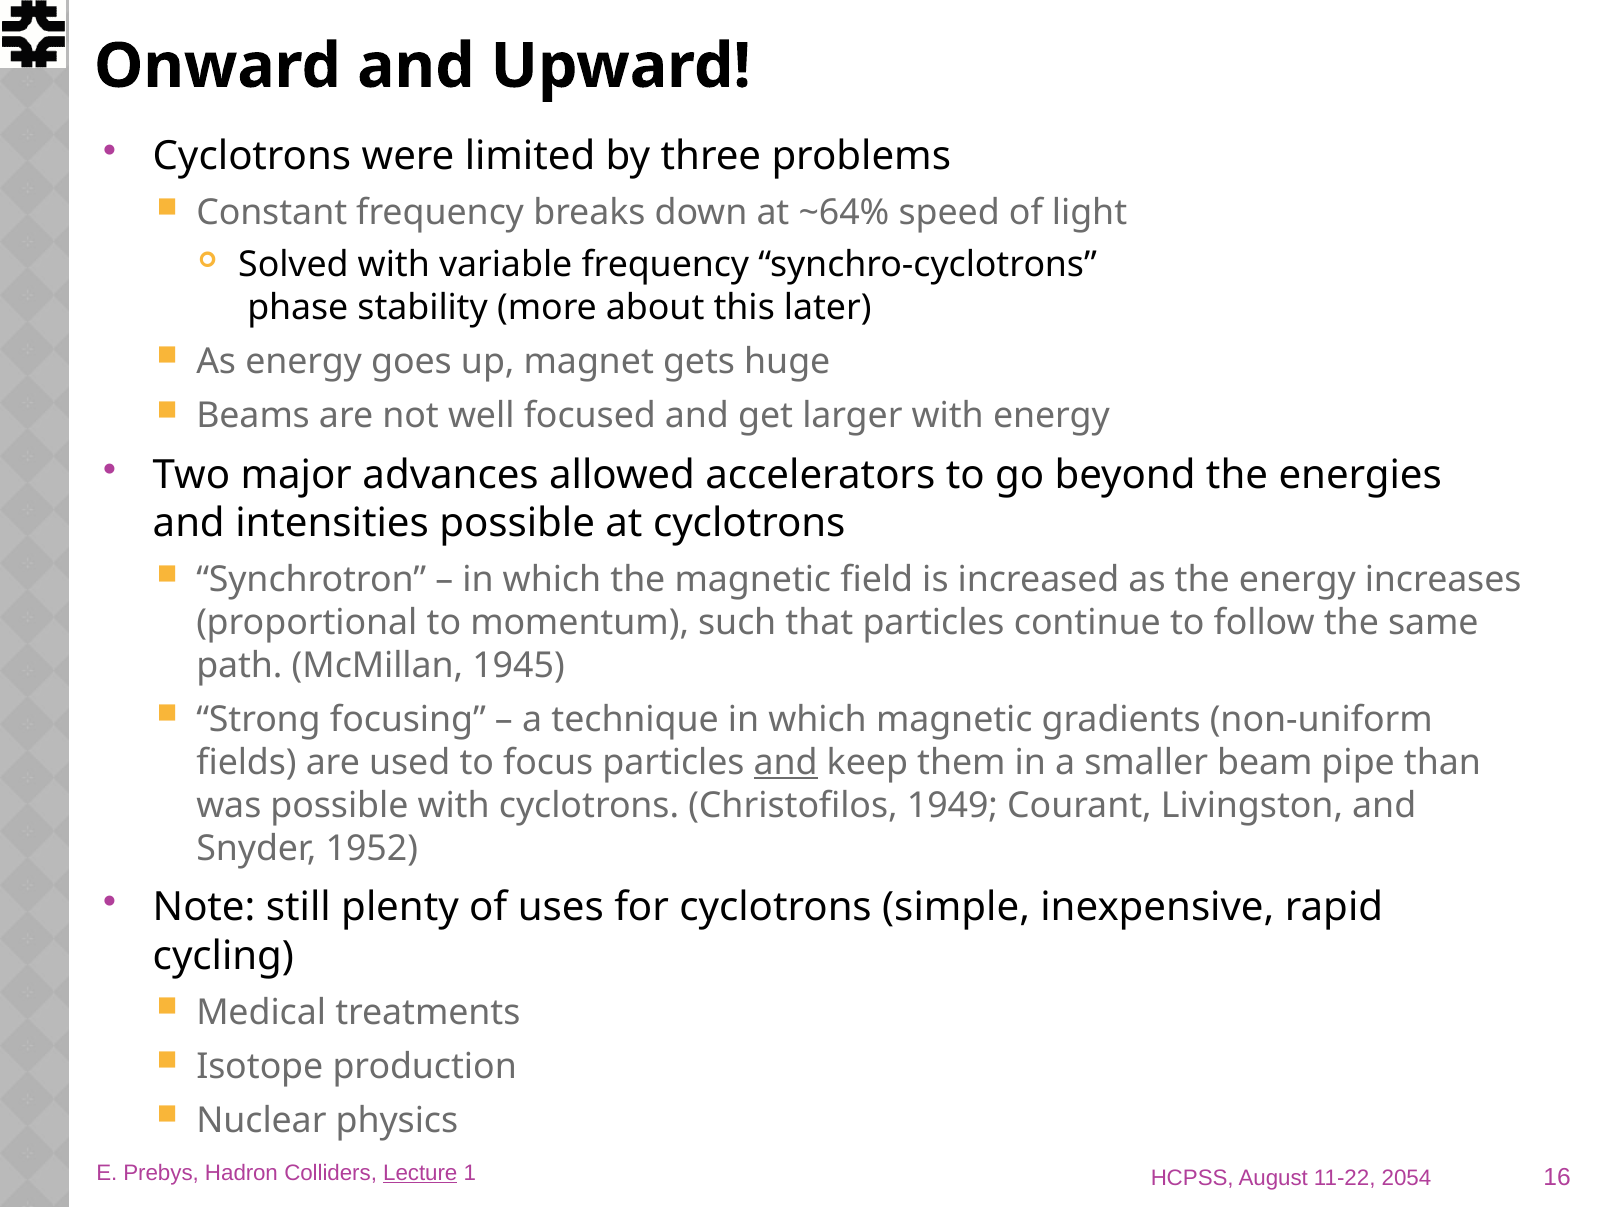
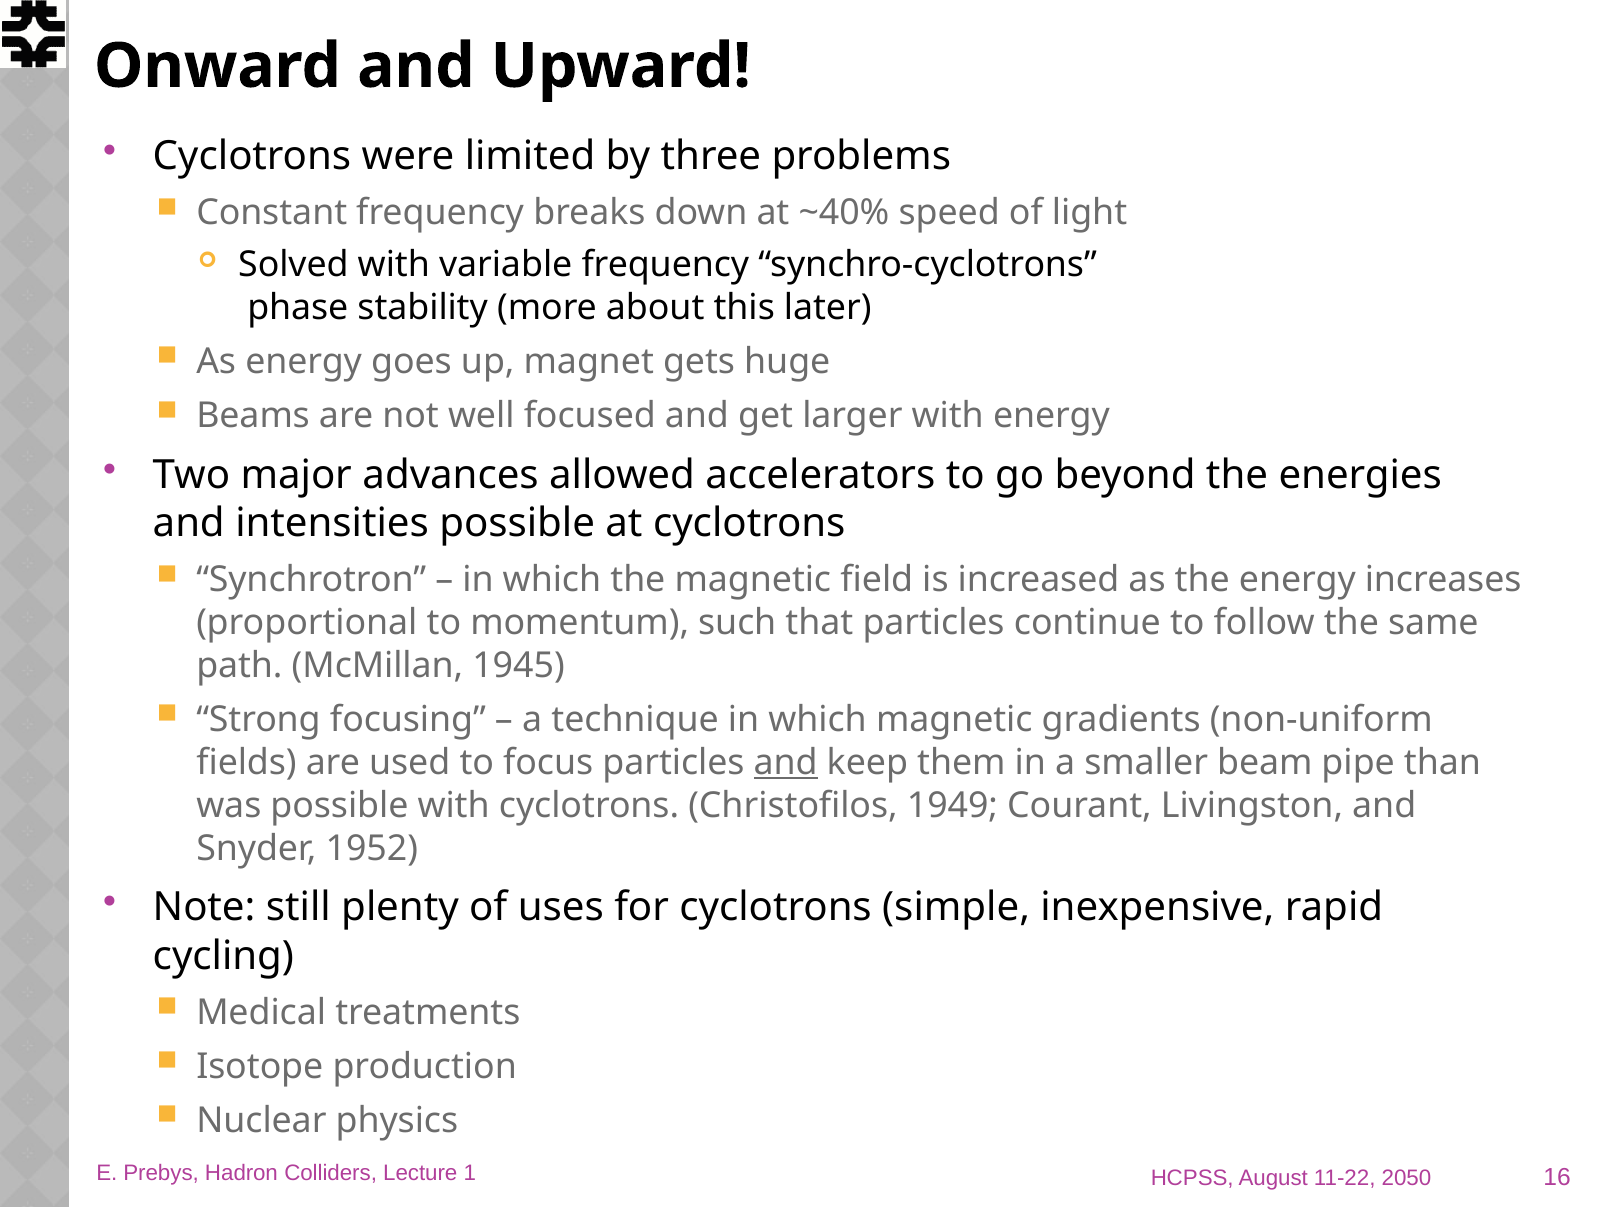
~64%: ~64% -> ~40% (844, 213)
Lecture underline: present -> none (420, 1172)
2054: 2054 -> 2050 (1406, 1178)
